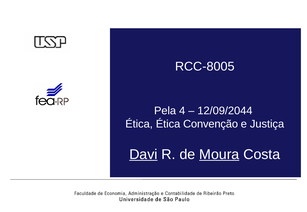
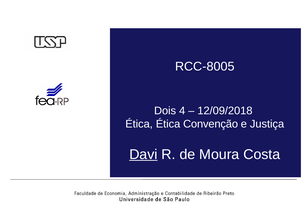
Pela: Pela -> Dois (165, 111)
12/09/2044: 12/09/2044 -> 12/09/2018 (225, 111)
Moura underline: present -> none (219, 155)
